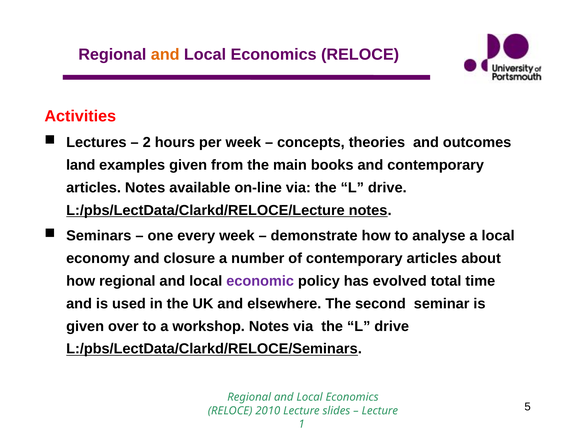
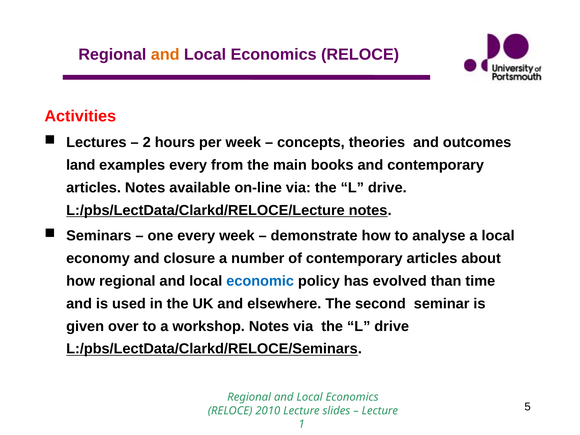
examples given: given -> every (188, 165)
economic colour: purple -> blue (260, 281)
total: total -> than (446, 281)
